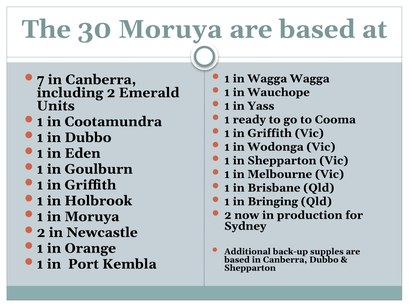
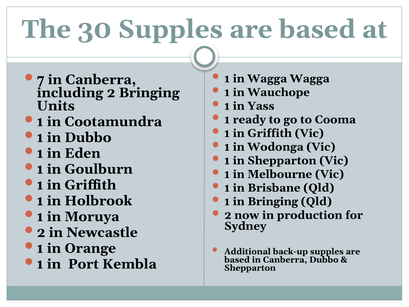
30 Moruya: Moruya -> Supples (170, 29)
2 Emerald: Emerald -> Bringing (149, 93)
